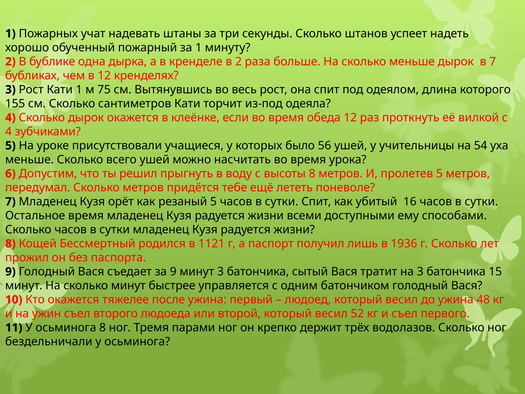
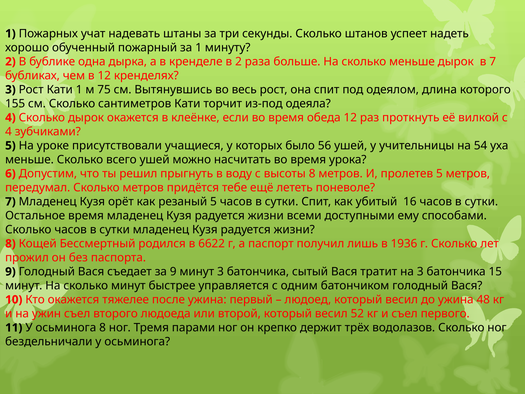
1121: 1121 -> 6622 (212, 244)
